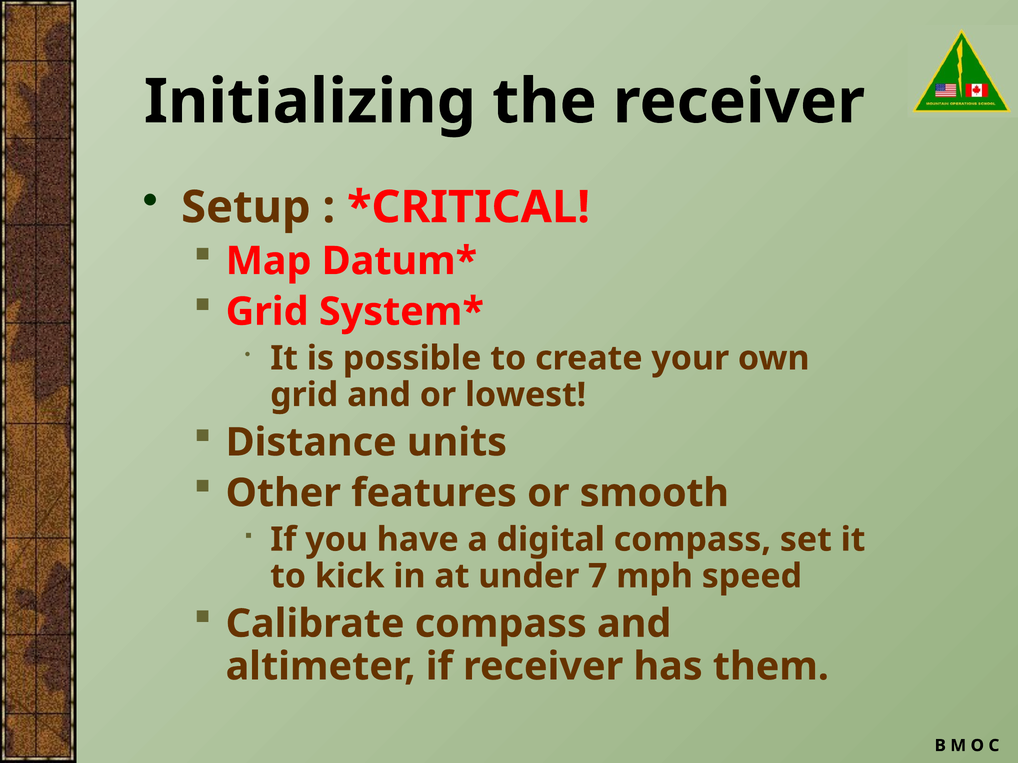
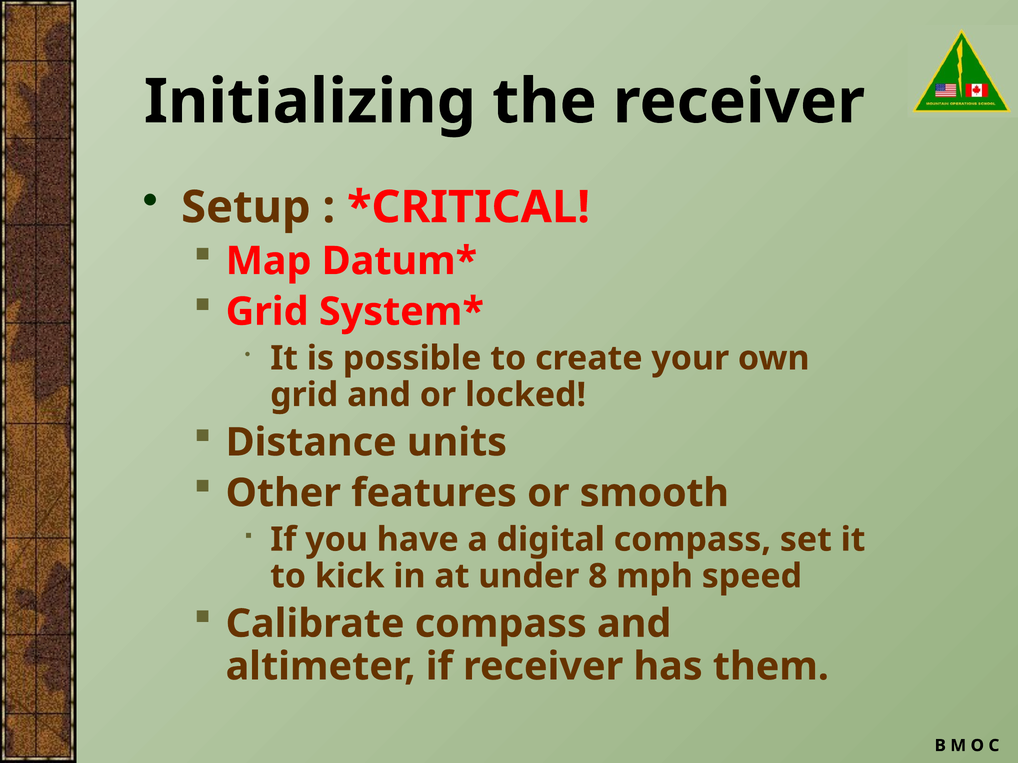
lowest: lowest -> locked (525, 395)
7: 7 -> 8 (598, 577)
